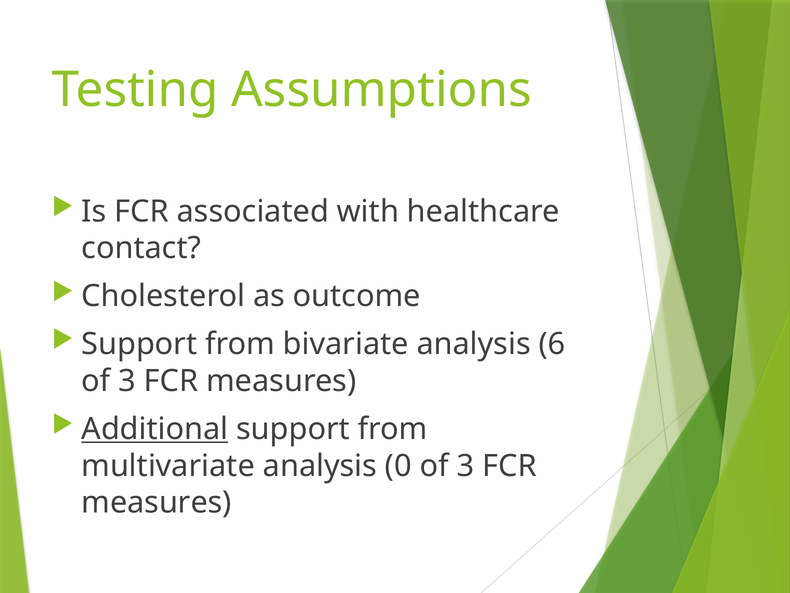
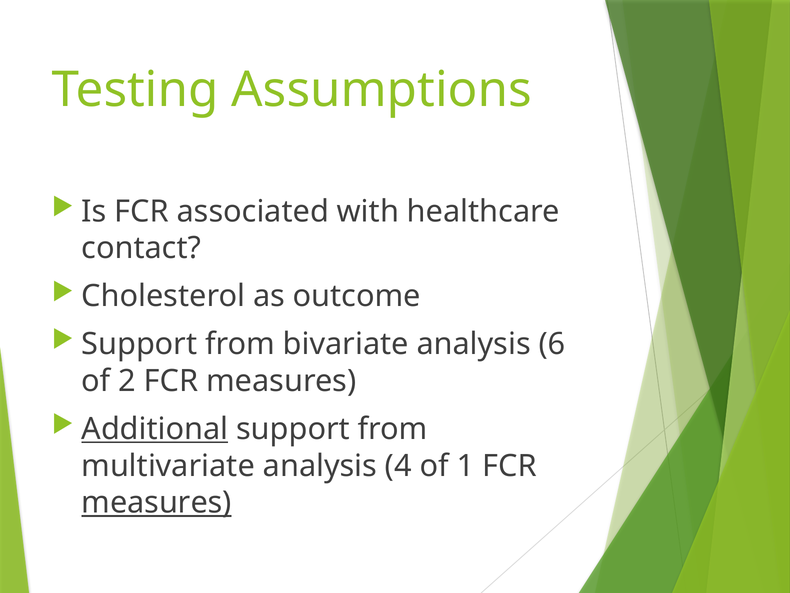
3: 3 -> 2 (127, 381)
0: 0 -> 4 (398, 465)
3: 3 -> 1 (466, 465)
measures underline: none -> present (157, 502)
